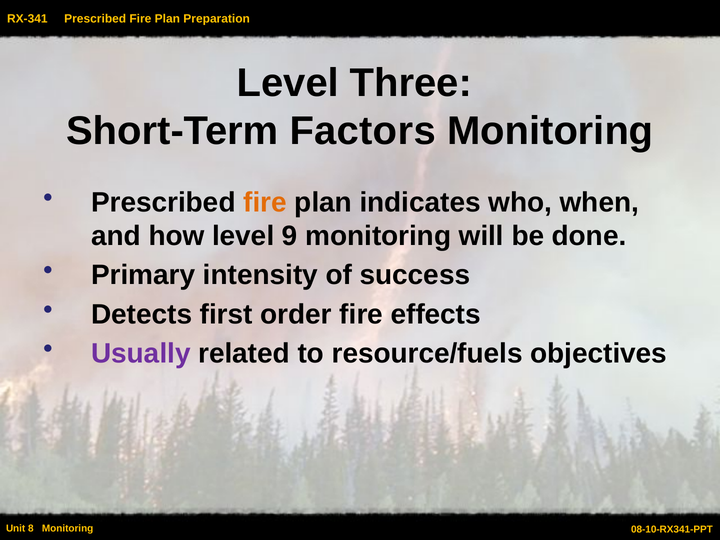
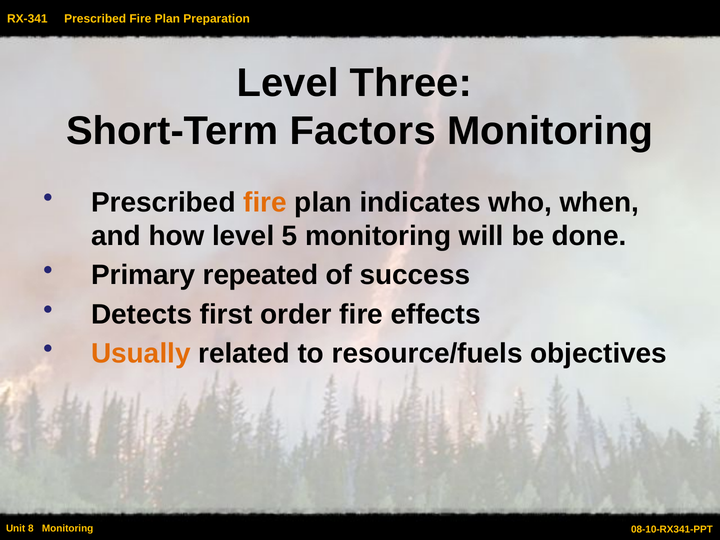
9: 9 -> 5 (290, 236)
intensity: intensity -> repeated (261, 275)
Usually colour: purple -> orange (141, 354)
